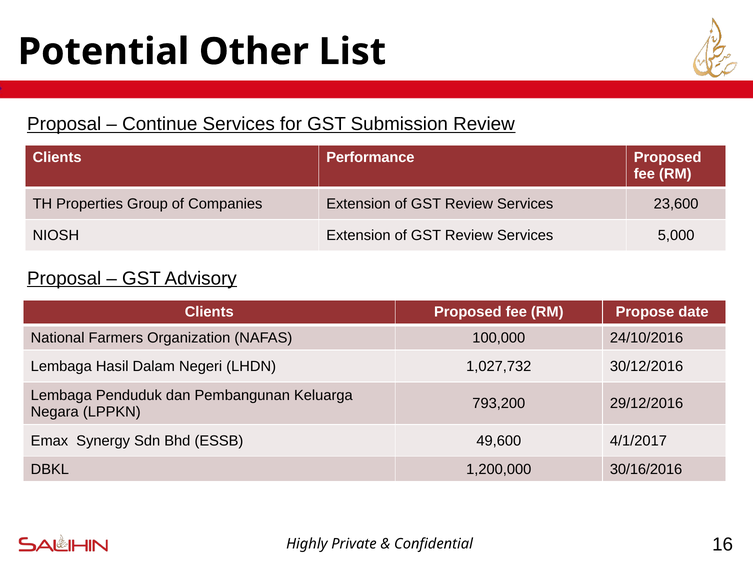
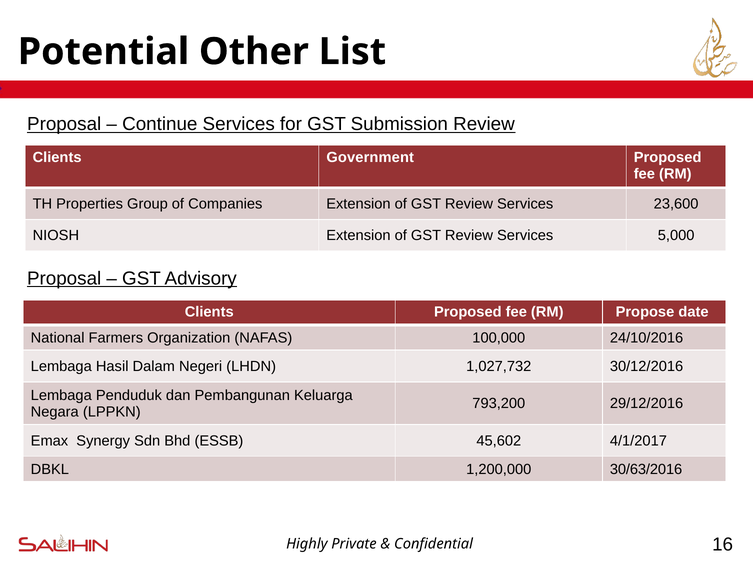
Performance: Performance -> Government (370, 157)
49,600: 49,600 -> 45,602 (499, 441)
30/16/2016: 30/16/2016 -> 30/63/2016 (646, 469)
